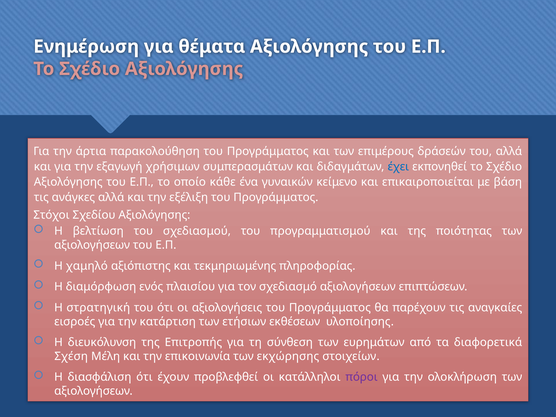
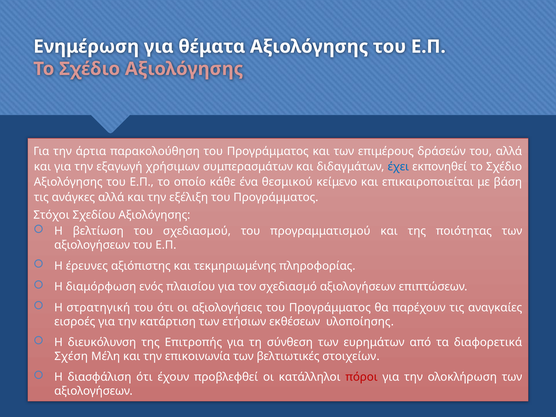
γυναικών: γυναικών -> θεσμικού (287, 182)
χαμηλό: χαμηλό -> έρευνες (87, 266)
εκχώρησης: εκχώρησης -> βελτιωτικές (288, 356)
πόροι colour: purple -> red (362, 377)
